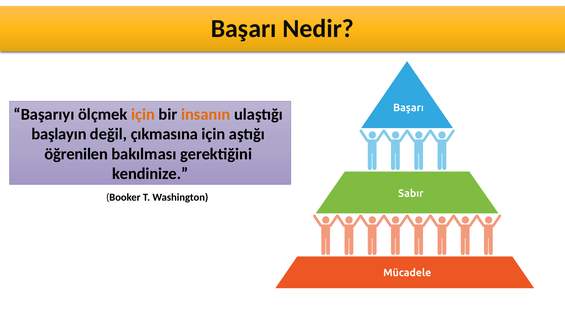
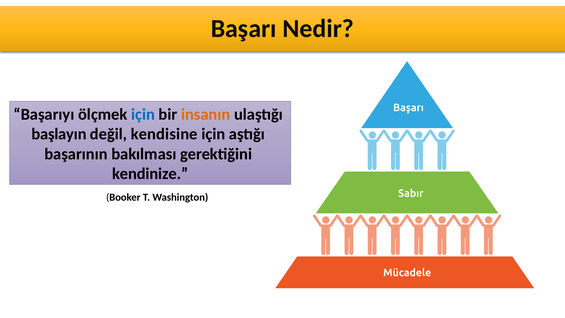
için colour: orange -> blue (143, 114)
çıkmasına: çıkmasına -> kendisine (164, 134)
öğrenilen: öğrenilen -> başarının (76, 154)
